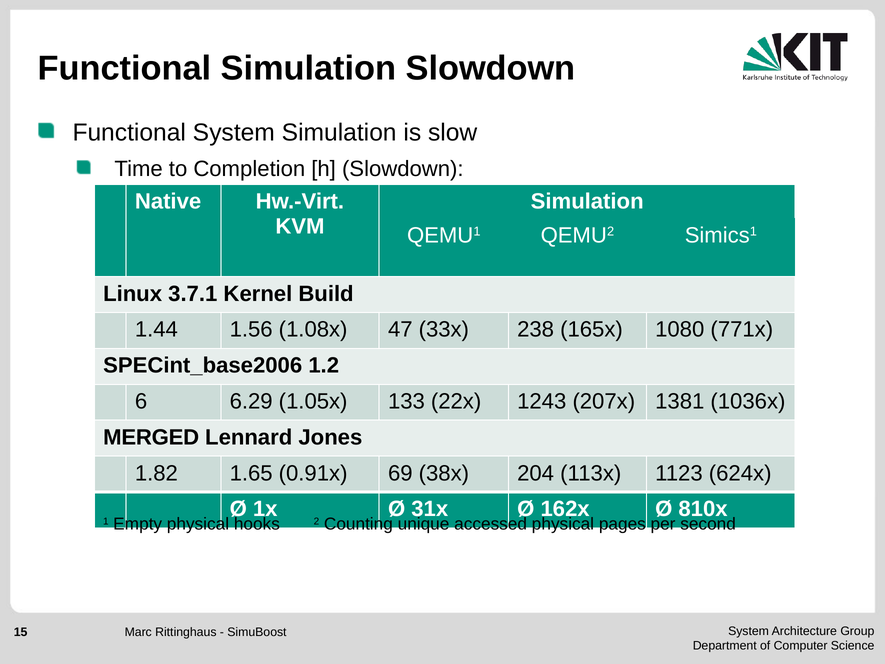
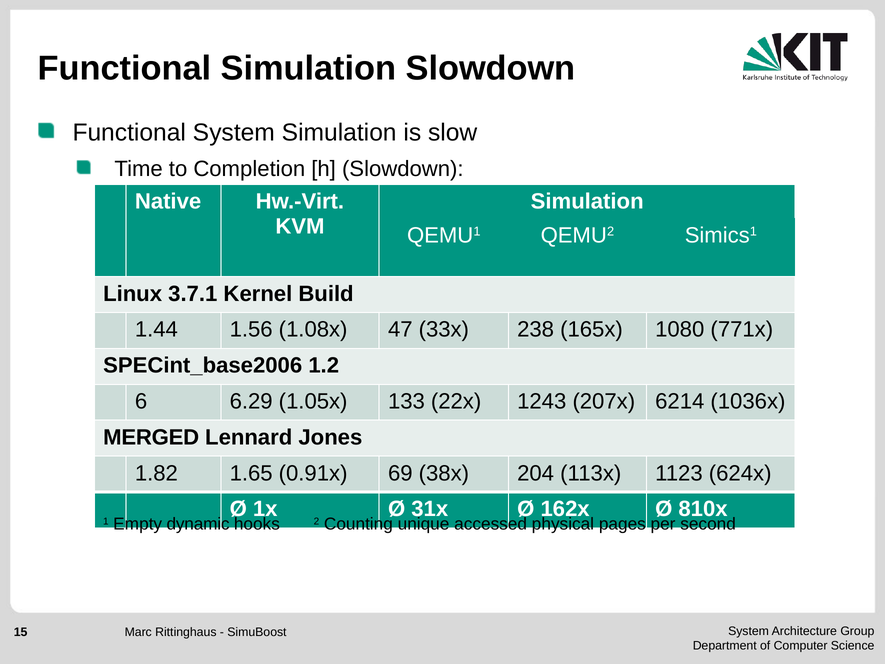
1381: 1381 -> 6214 (680, 401)
Empty physical: physical -> dynamic (198, 524)
